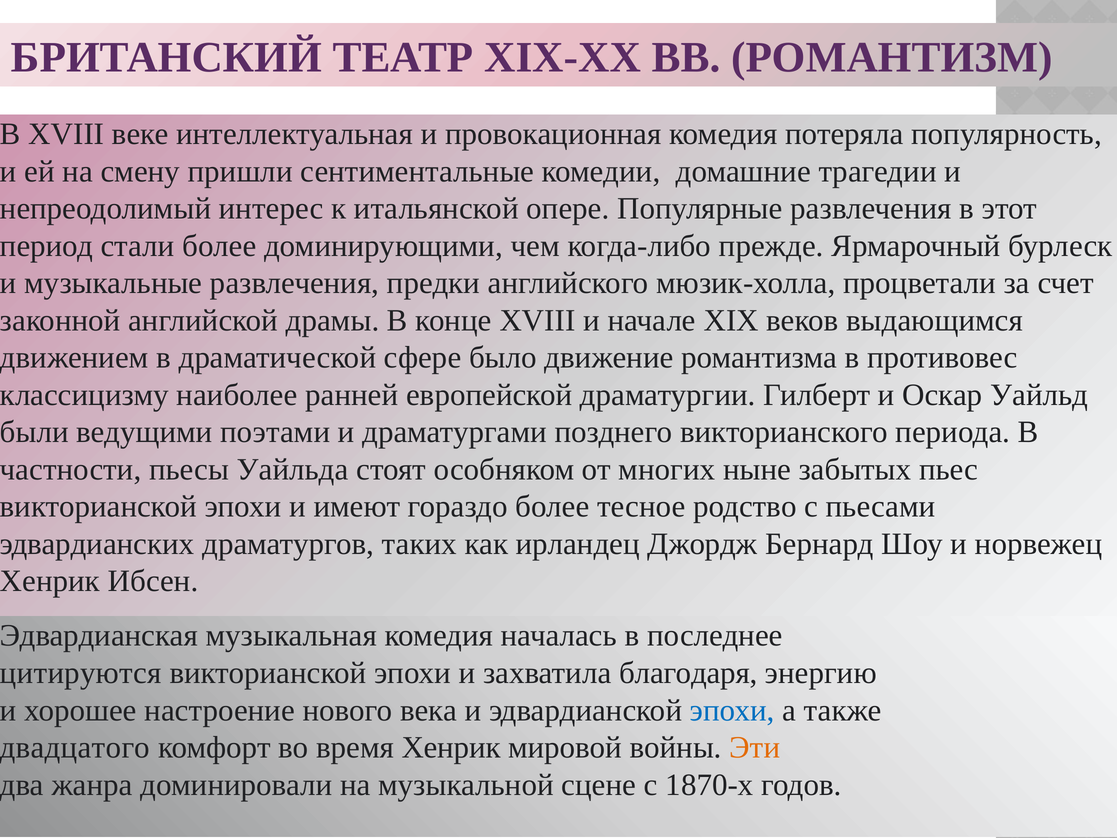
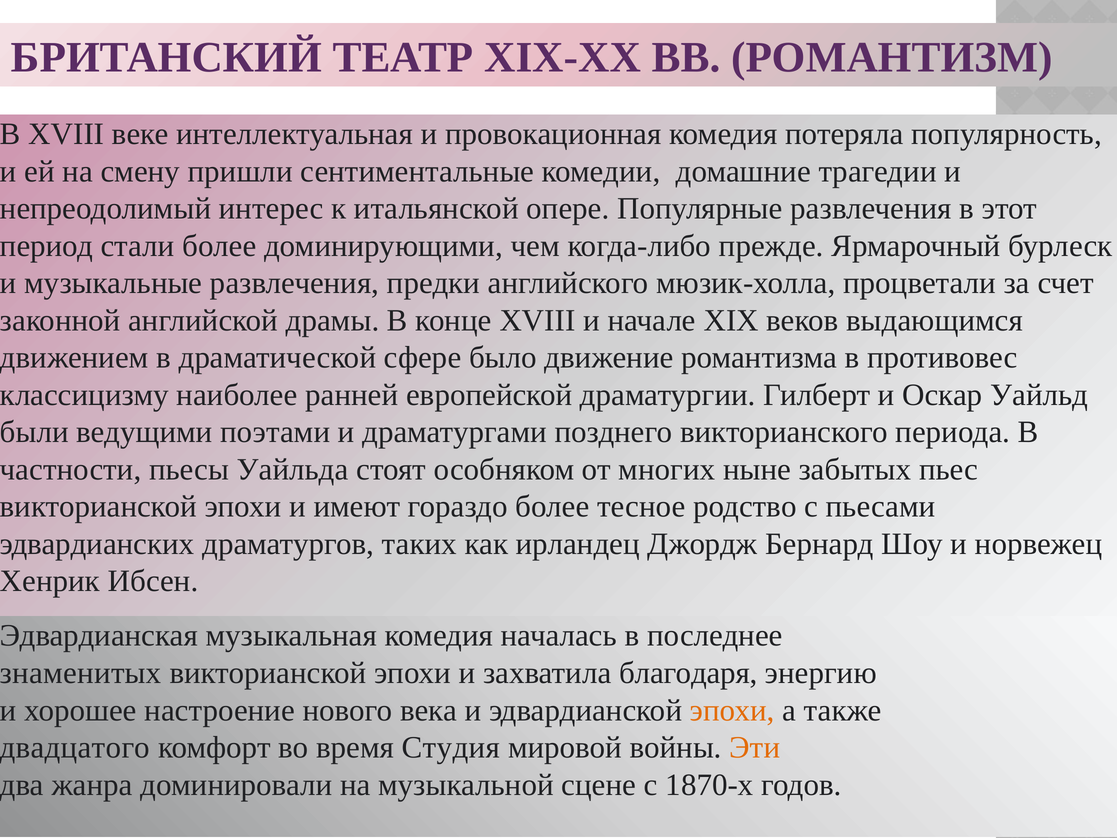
цитируются: цитируются -> знаменитых (81, 673)
эпохи colour: blue -> orange (732, 710)
время Хенрик: Хенрик -> Студия (451, 747)
